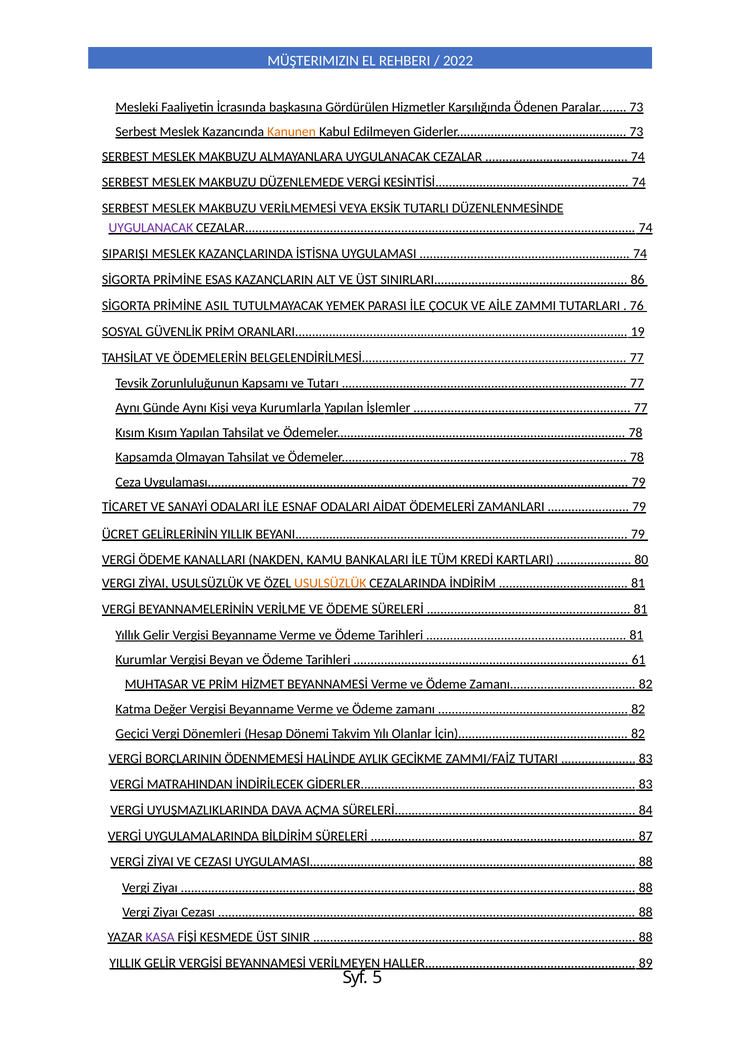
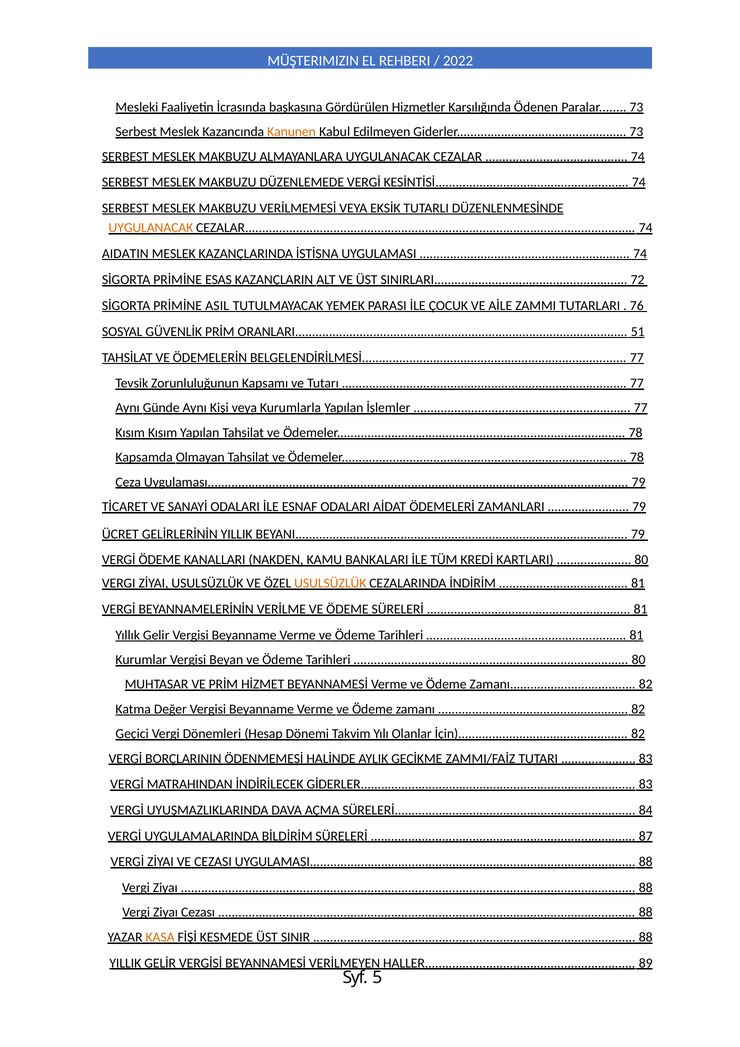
UYGULANACAK colour: purple -> orange (151, 228)
SIPARIŞI: SIPARIŞI -> AIDATIN (125, 254)
86: 86 -> 72 (638, 280)
19: 19 -> 51 (638, 332)
61: 61 -> 80 (639, 660)
KASA colour: purple -> orange (160, 937)
